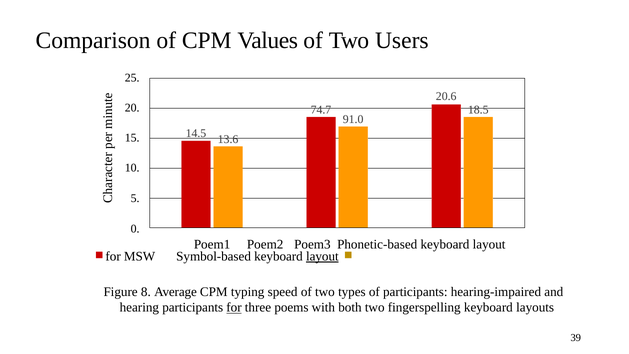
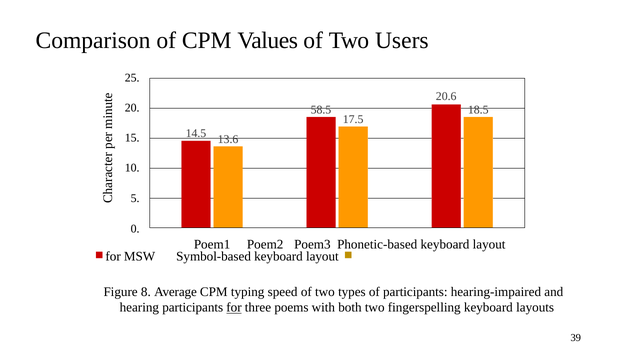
74.7: 74.7 -> 58.5 (321, 110)
91.0: 91.0 -> 17.5 (353, 119)
layout underline: present -> none (322, 256)
